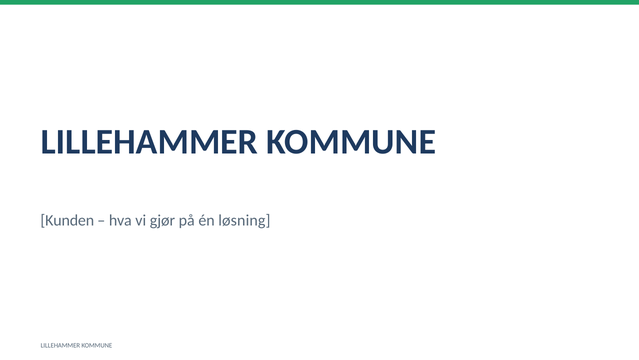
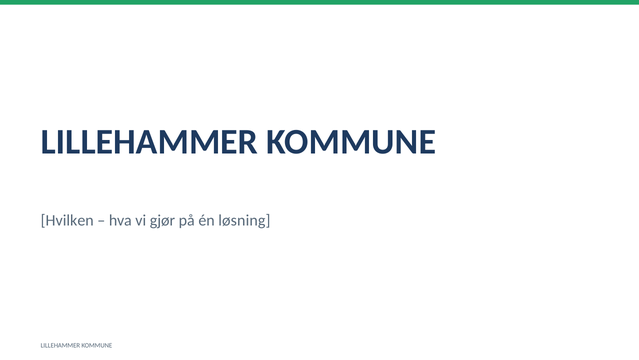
Kunden: Kunden -> Hvilken (67, 220)
